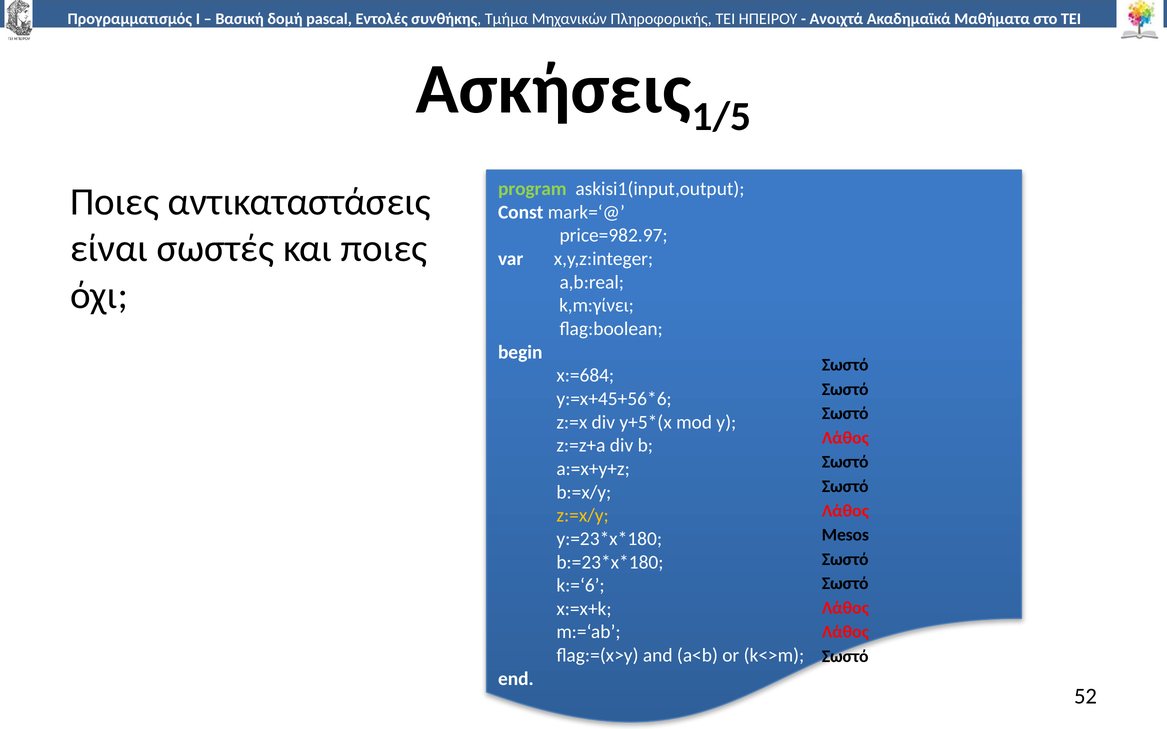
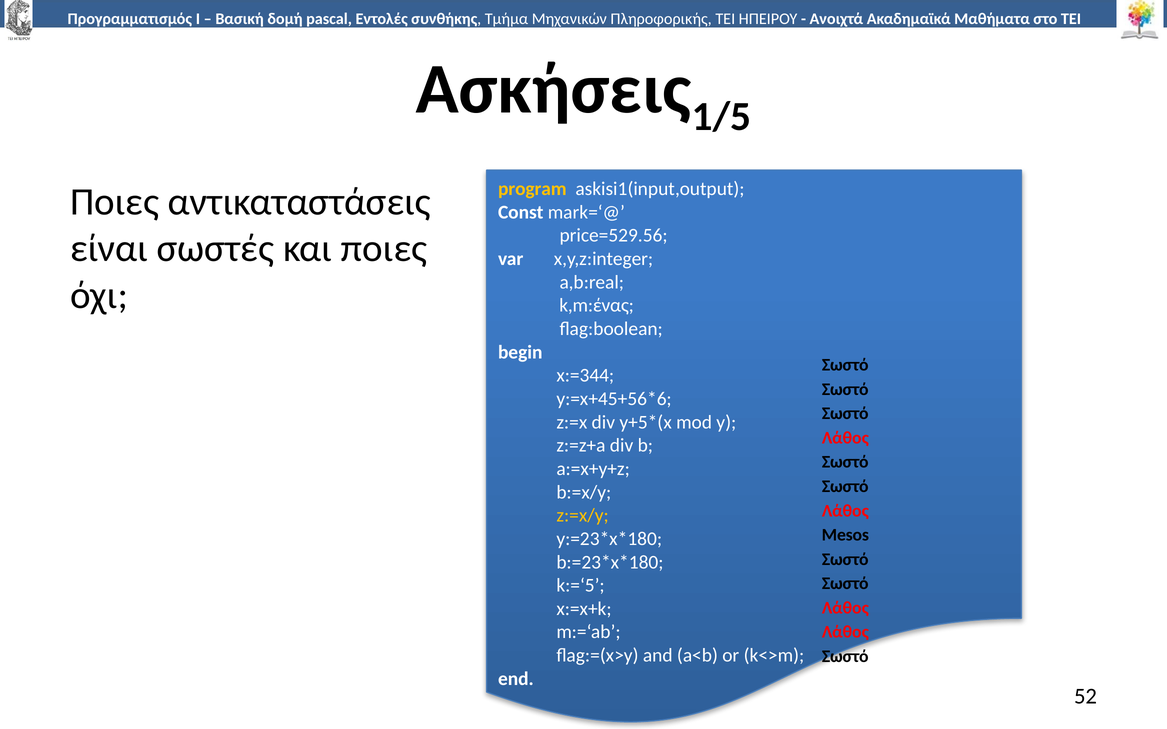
program colour: light green -> yellow (532, 189)
price=982.97: price=982.97 -> price=529.56 (614, 236)
k,m:γίνει: k,m:γίνει -> k,m:ένας (597, 306)
x:=684: x:=684 -> x:=344 (585, 376)
k:=‘6: k:=‘6 -> k:=‘5 (581, 586)
